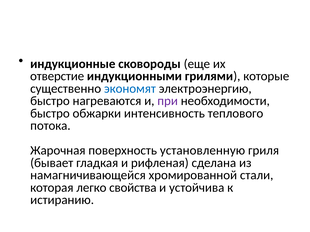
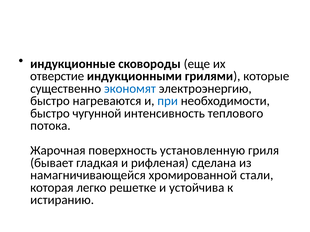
при colour: purple -> blue (168, 101)
обжарки: обжарки -> чугунной (97, 114)
свойства: свойства -> решетке (133, 188)
